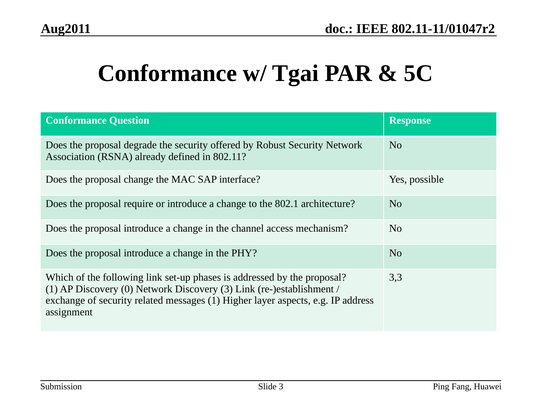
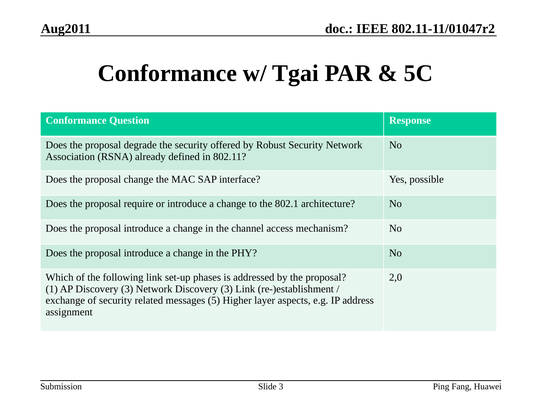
3,3: 3,3 -> 2,0 (396, 277)
AP Discovery 0: 0 -> 3 (127, 289)
messages 1: 1 -> 5 (214, 300)
